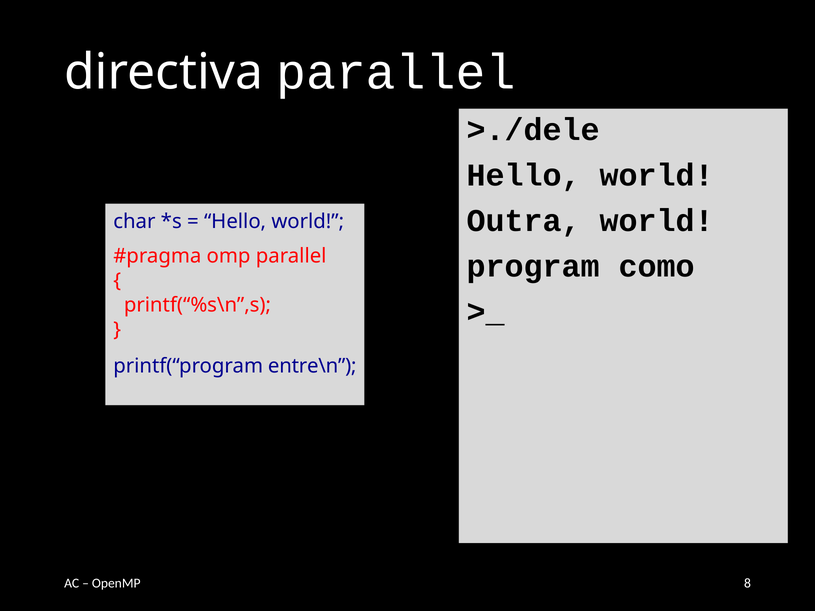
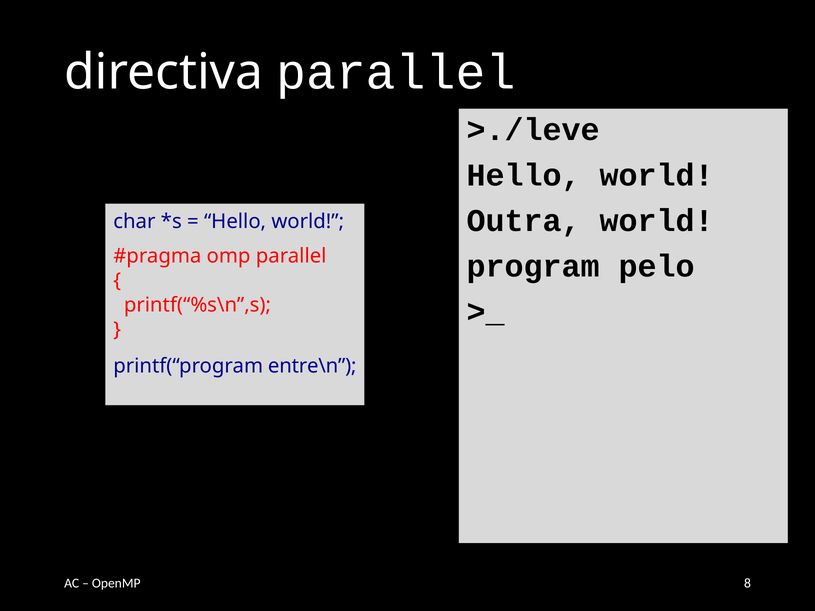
>./dele: >./dele -> >./leve (533, 130)
como: como -> pelo (657, 266)
